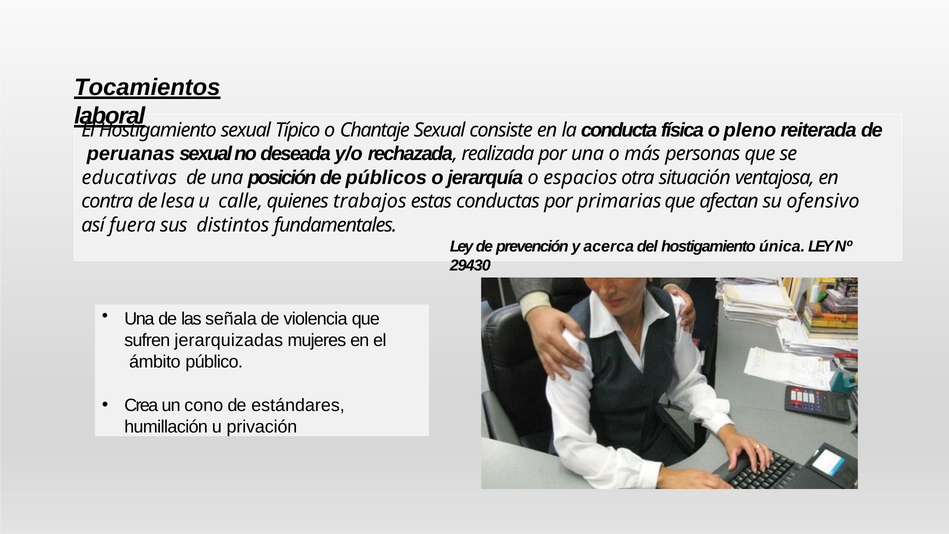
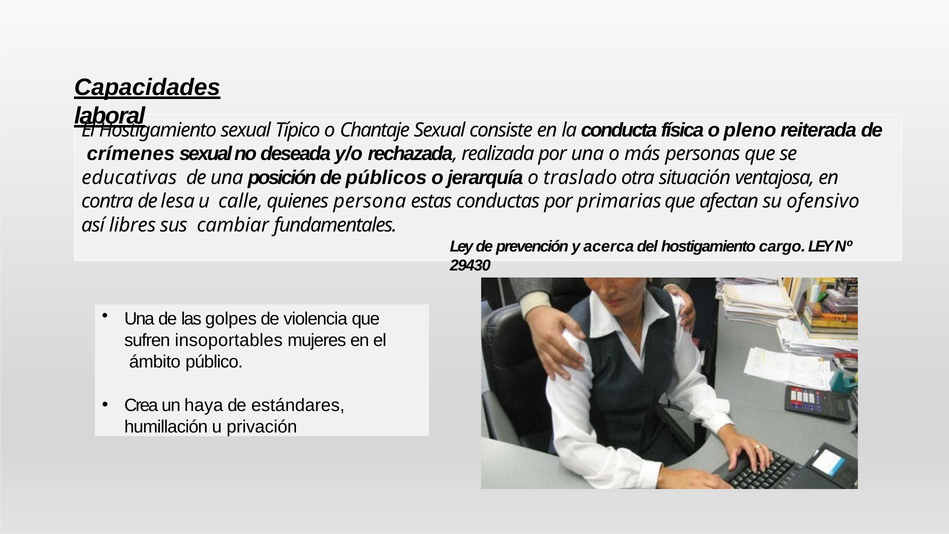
Tocamientos: Tocamientos -> Capacidades (147, 87)
peruanas: peruanas -> crímenes (131, 154)
espacios: espacios -> traslado (580, 177)
trabajos: trabajos -> persona (370, 201)
fuera: fuera -> libres (132, 225)
distintos: distintos -> cambiar (233, 225)
única: única -> cargo (782, 246)
señala: señala -> golpes (231, 319)
jerarquizadas: jerarquizadas -> insoportables (229, 340)
cono: cono -> haya (204, 405)
